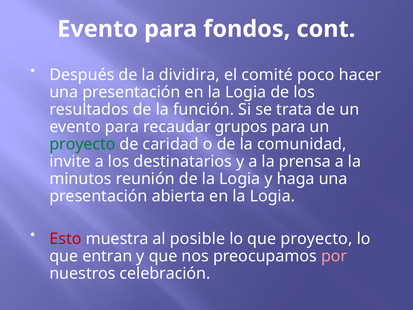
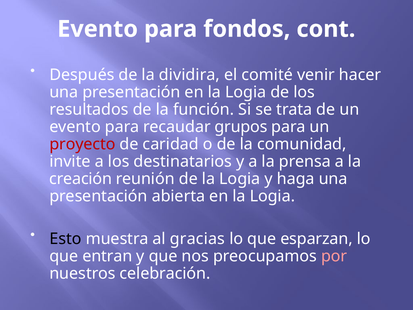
poco: poco -> venir (316, 75)
proyecto colour: green -> red (83, 144)
minutos: minutos -> creación (81, 179)
Esto colour: red -> black (66, 239)
posible: posible -> gracias (197, 239)
que proyecto: proyecto -> esparzan (317, 239)
